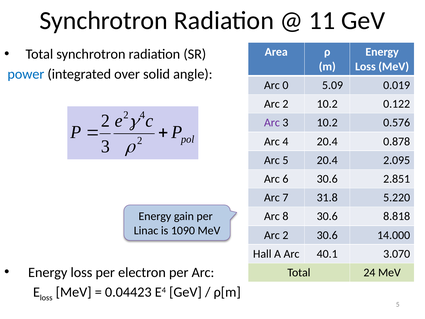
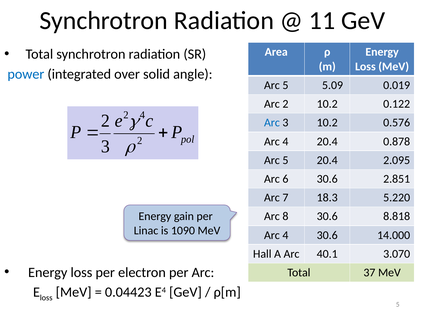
0: 0 -> 5 (285, 85)
Arc colour: purple -> blue (272, 123)
31.8: 31.8 -> 18.3 (327, 198)
2: 2 -> 4 (285, 235)
24: 24 -> 37 (369, 272)
